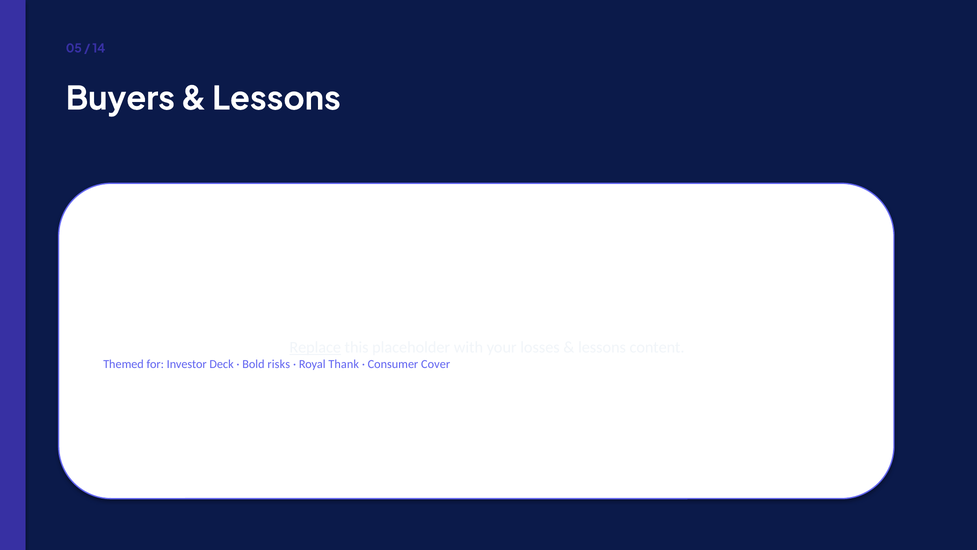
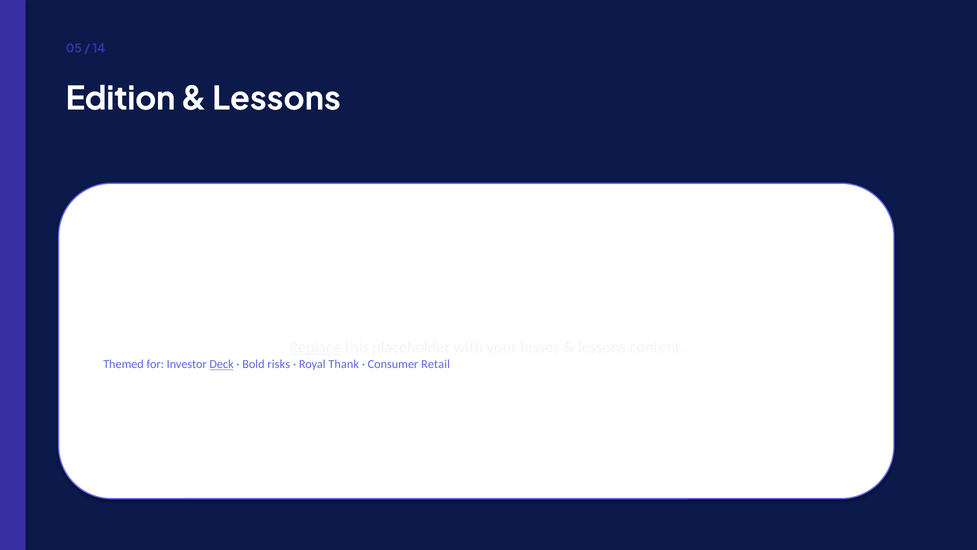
Buyers: Buyers -> Edition (120, 99)
Deck underline: none -> present (222, 364)
Cover: Cover -> Retail (436, 364)
